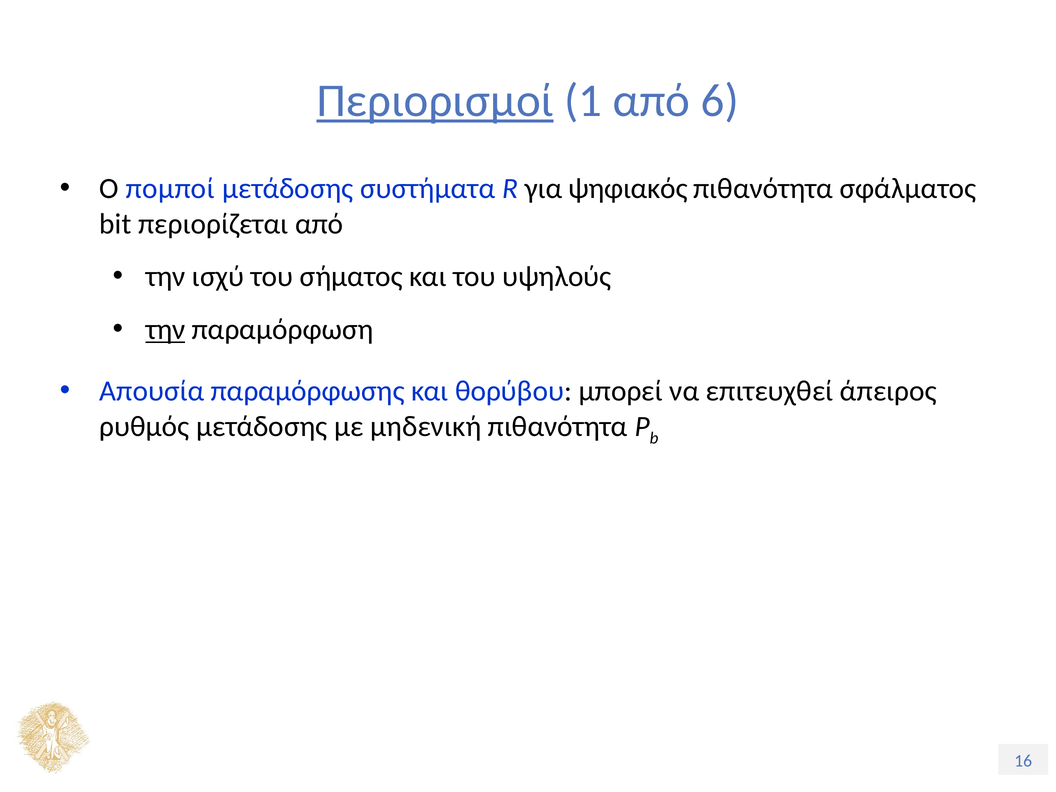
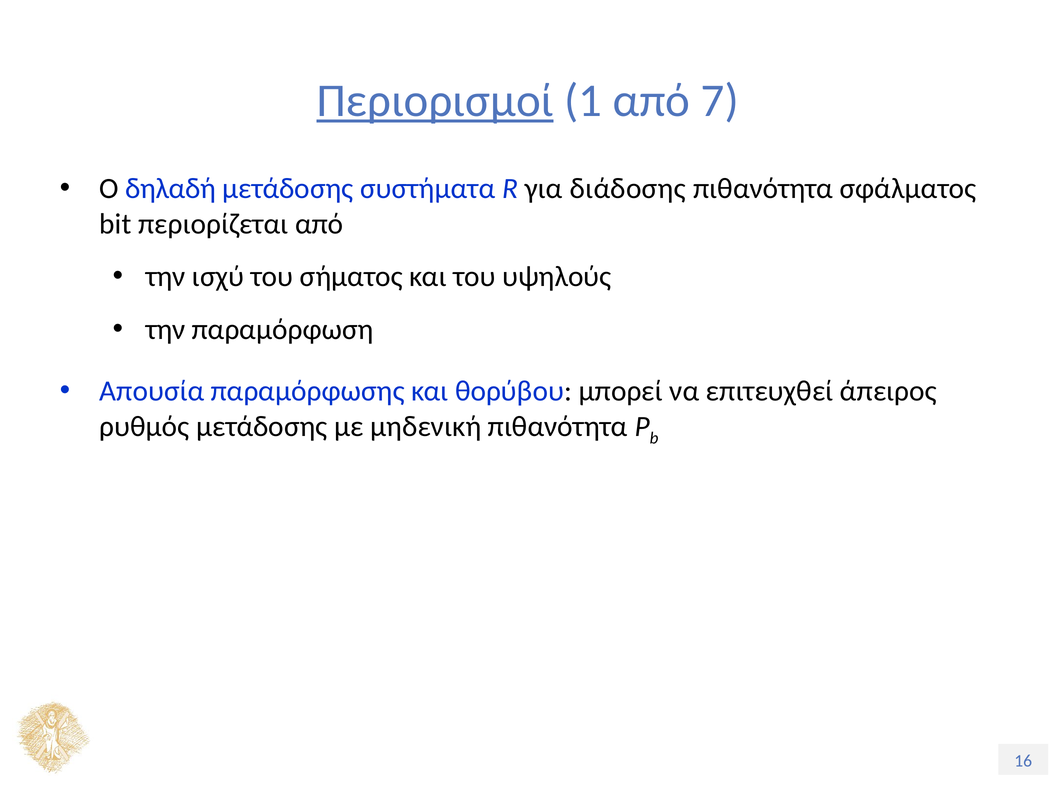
6: 6 -> 7 (720, 101)
πομποί: πομποί -> δηλαδή (171, 189)
ψηφιακός: ψηφιακός -> διάδοσης (628, 189)
την underline: present -> none (166, 330)
